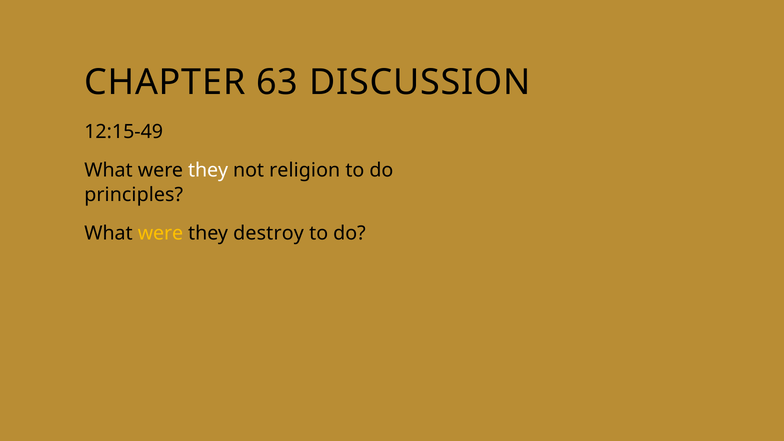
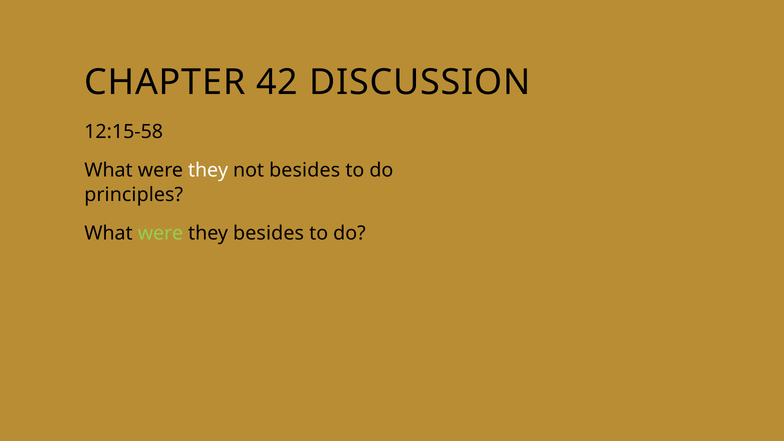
63: 63 -> 42 (277, 82)
12:15-49: 12:15-49 -> 12:15-58 (124, 132)
not religion: religion -> besides (305, 171)
were colour: yellow -> light green (160, 233)
they destroy: destroy -> besides (269, 233)
